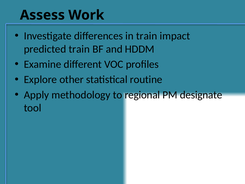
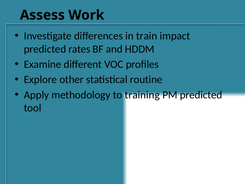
predicted train: train -> rates (79, 49)
regional: regional -> training (142, 95)
PM designate: designate -> predicted (201, 95)
